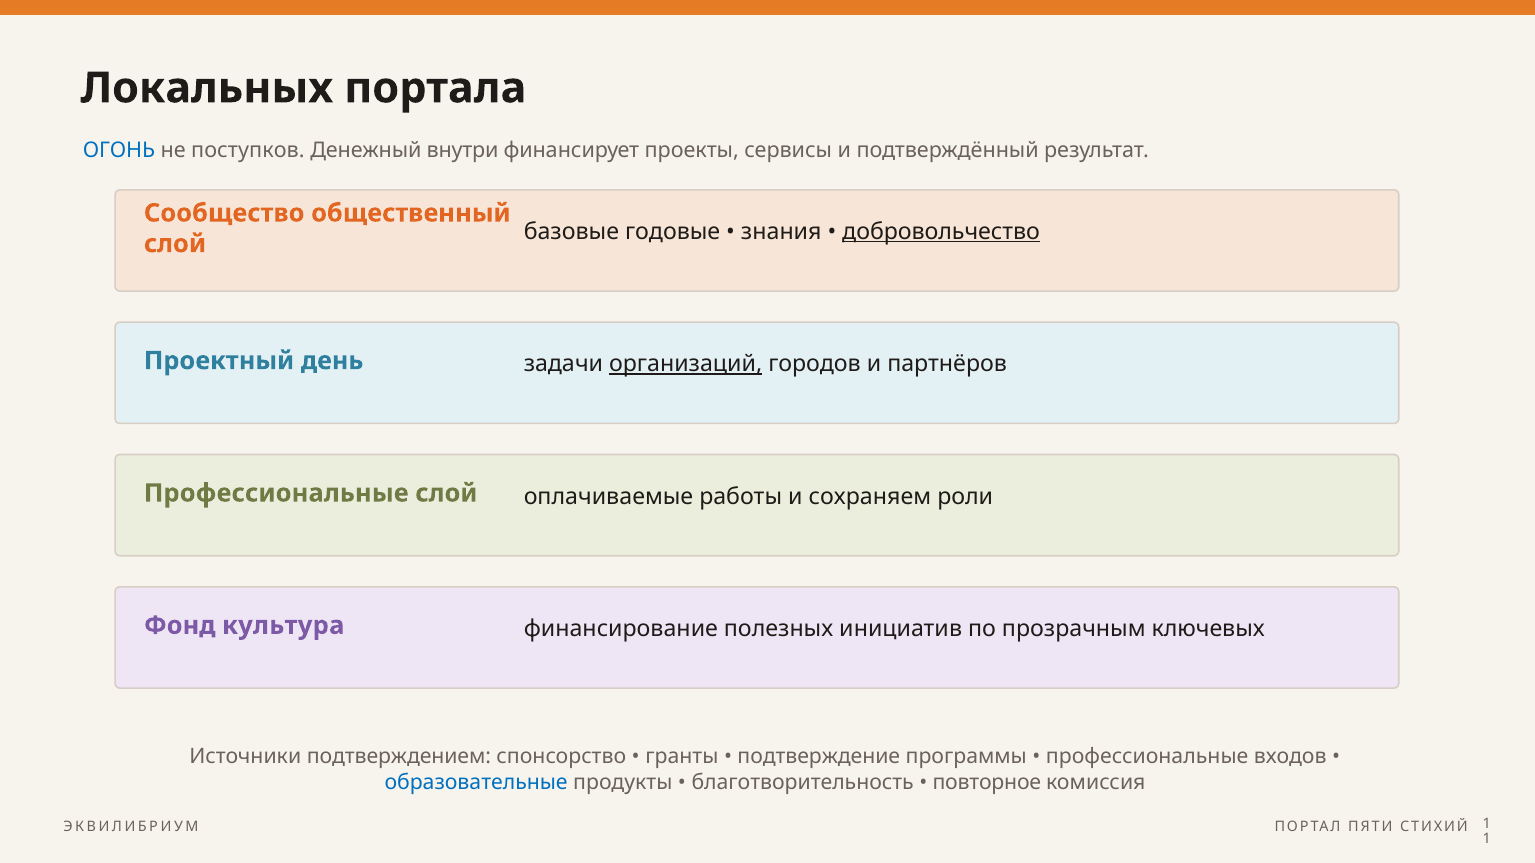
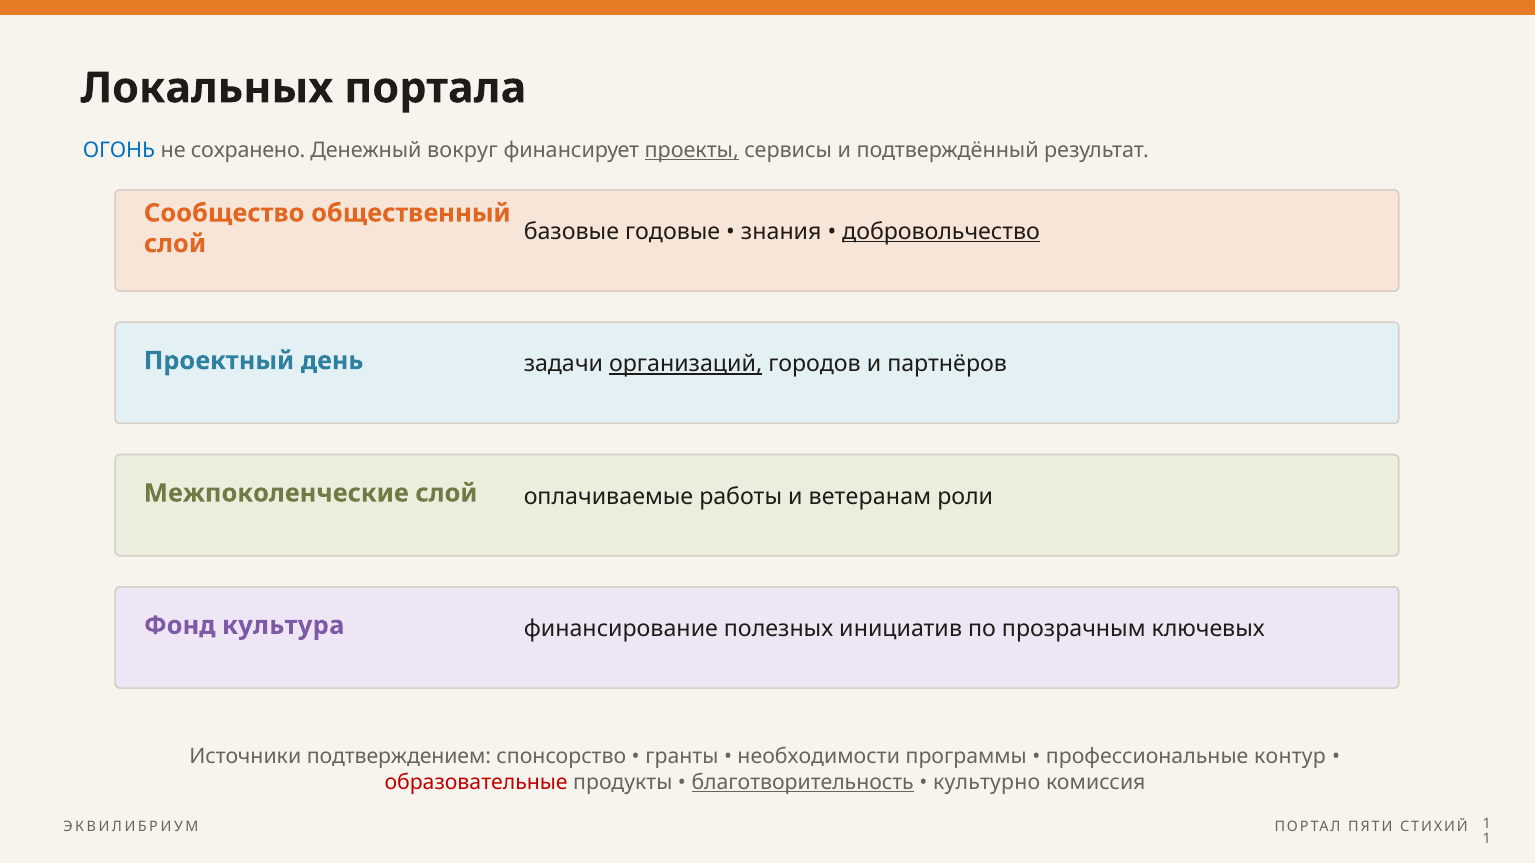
поступков: поступков -> сохранено (248, 150)
внутри: внутри -> вокруг (462, 150)
проекты underline: none -> present (692, 150)
Профессиональные: Профессиональные -> Межпоколенческие (276, 493)
сохраняем: сохраняем -> ветеранам (870, 497)
подтверждение: подтверждение -> необходимости (819, 757)
входов: входов -> контур (1290, 757)
образовательные colour: blue -> red (476, 783)
благотворительность underline: none -> present (803, 783)
повторное: повторное -> культурно (987, 783)
